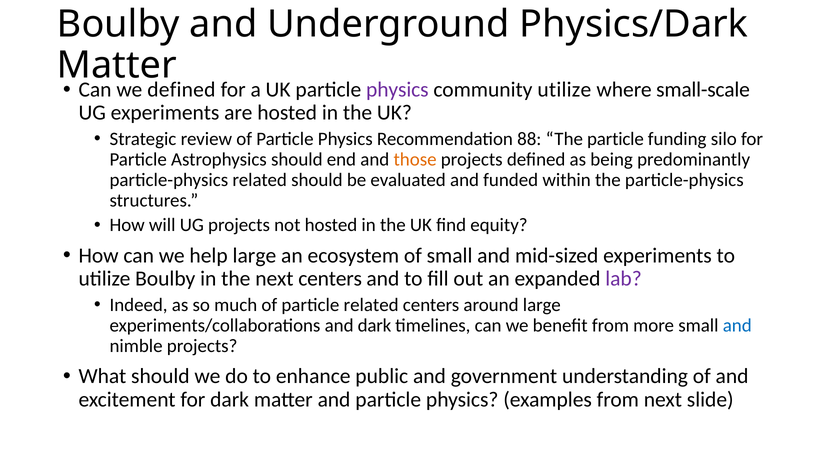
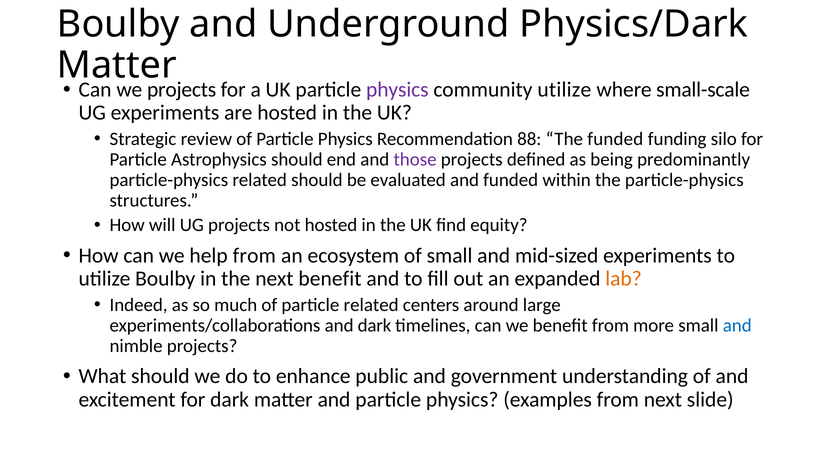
defined: defined -> projects (182, 90)
The particle: particle -> funded (615, 139)
those colour: orange -> purple (415, 160)
help large: large -> from (254, 256)
next centers: centers -> benefit (330, 279)
lab colour: purple -> orange (624, 279)
